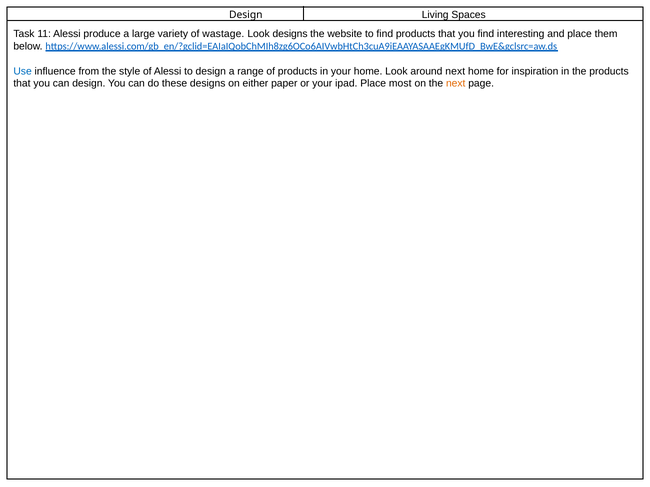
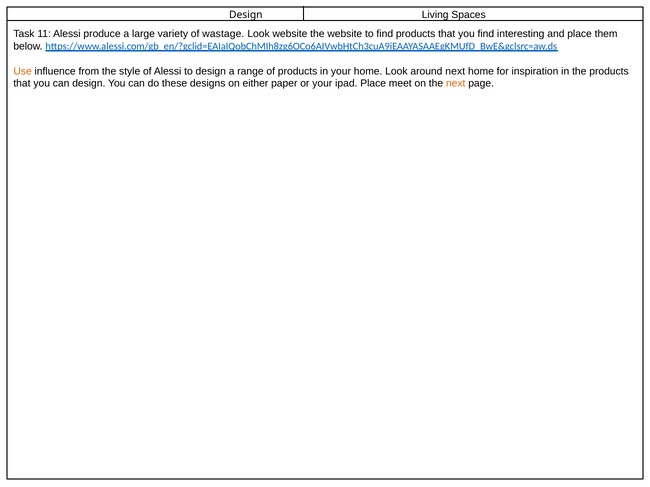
Look designs: designs -> website (290, 34)
Use colour: blue -> orange (23, 71)
most: most -> meet (400, 84)
